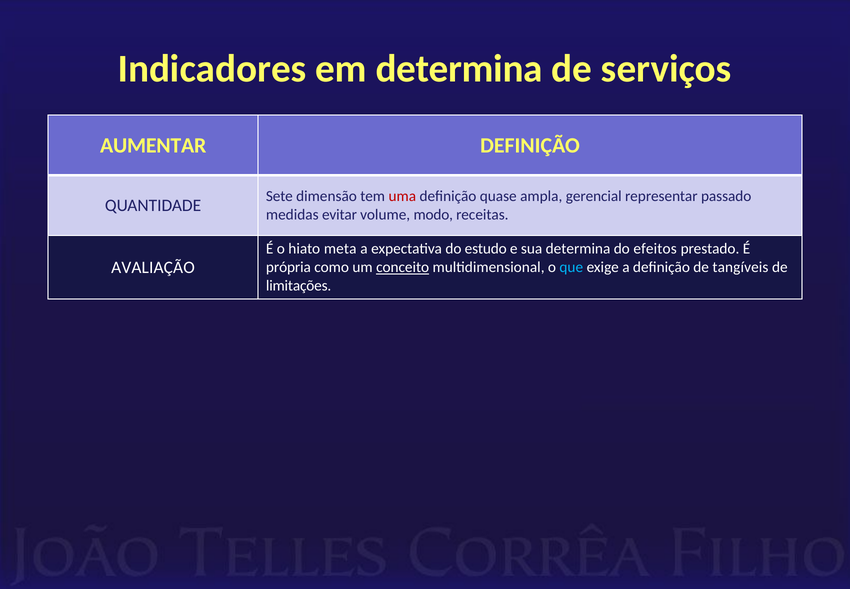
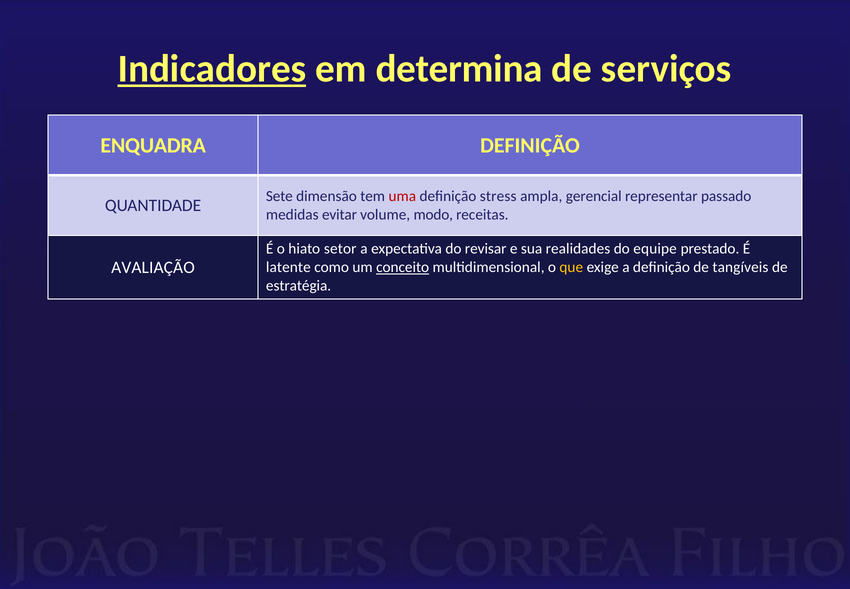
Indicadores underline: none -> present (212, 69)
AUMENTAR: AUMENTAR -> ENQUADRA (153, 145)
quase: quase -> stress (498, 196)
meta: meta -> setor (340, 249)
estudo: estudo -> revisar (486, 249)
sua determina: determina -> realidades (578, 249)
efeitos: efeitos -> equipe (655, 249)
própria: própria -> latente (288, 267)
que colour: light blue -> yellow (571, 267)
limitações: limitações -> estratégia (299, 286)
